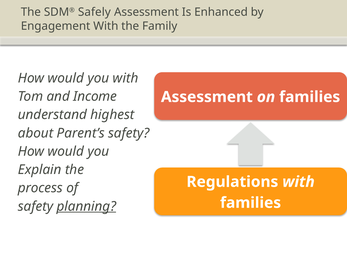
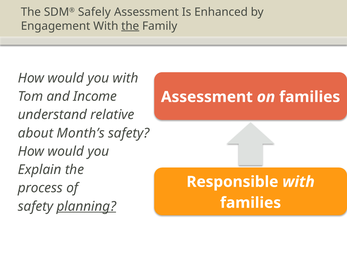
the underline: none -> present (130, 26)
highest: highest -> relative (112, 115)
Parent’s: Parent’s -> Month’s (81, 133)
Regulations: Regulations -> Responsible (232, 182)
